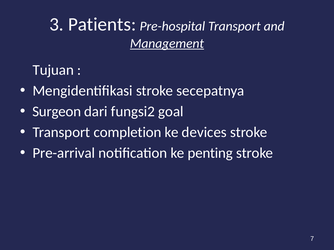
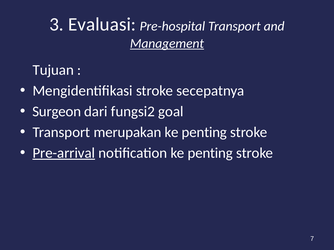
Patients: Patients -> Evaluasi (102, 24)
completion: completion -> merupakan (128, 132)
devices: devices -> penting (204, 132)
Pre-arrival underline: none -> present (64, 153)
